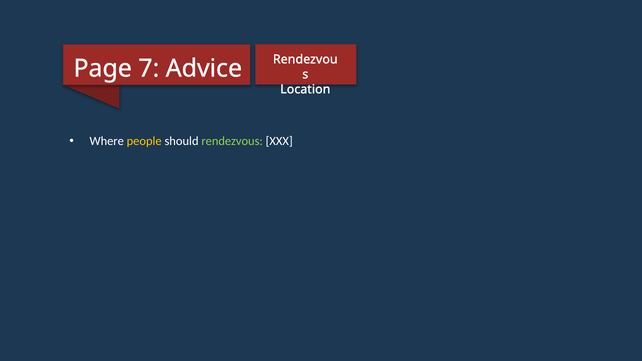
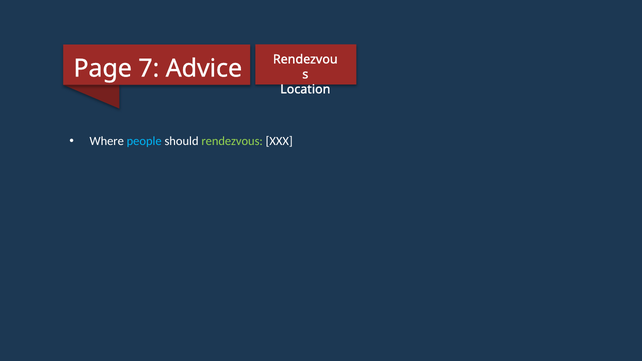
people colour: yellow -> light blue (144, 141)
